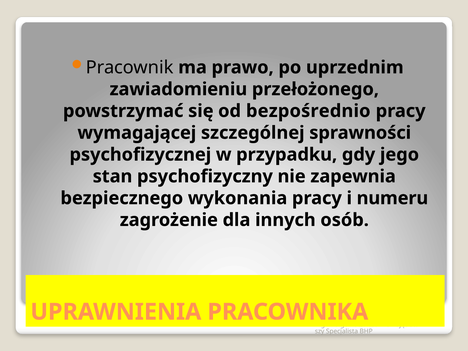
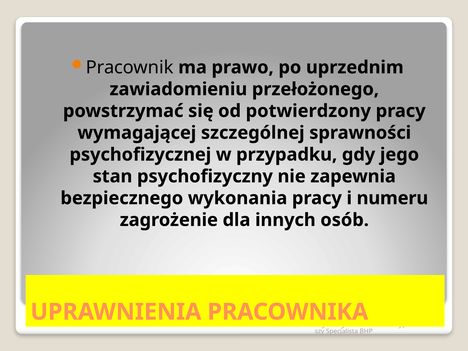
bezpośrednio: bezpośrednio -> potwierdzony (308, 111)
